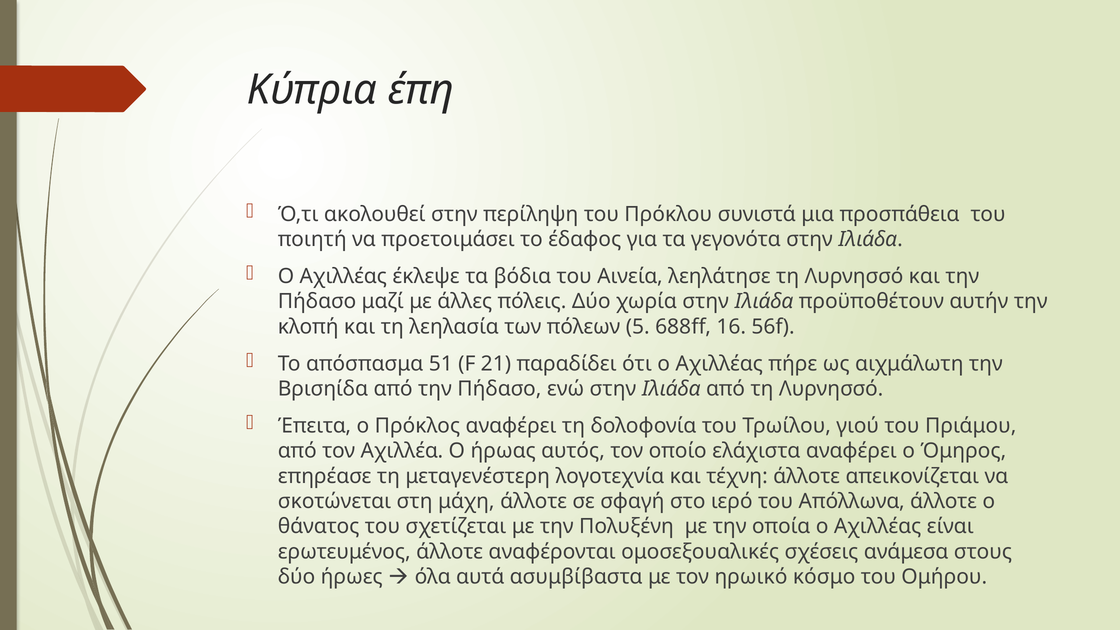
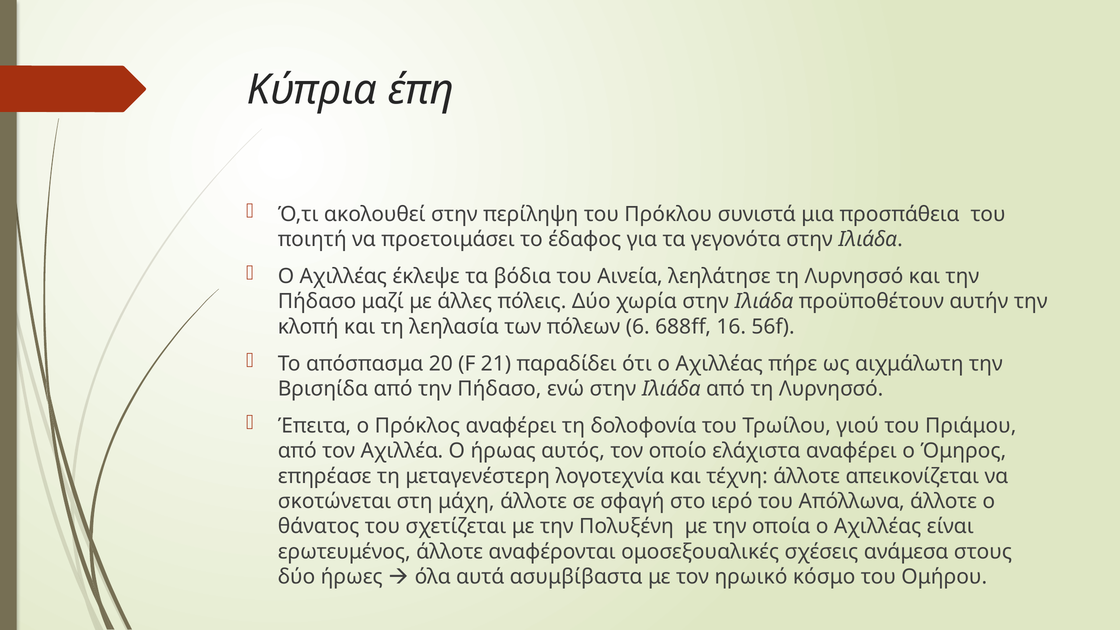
5: 5 -> 6 (638, 327)
51: 51 -> 20 (441, 364)
